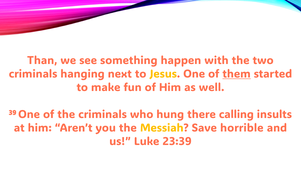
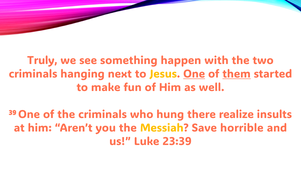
Than: Than -> Truly (42, 61)
One underline: none -> present (194, 74)
calling: calling -> realize (236, 115)
